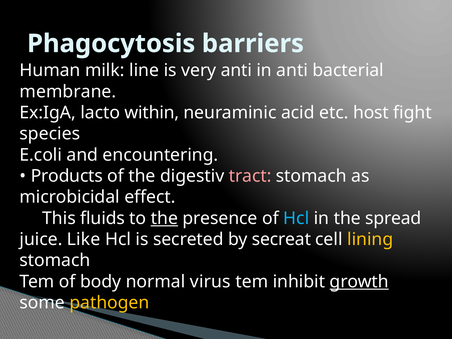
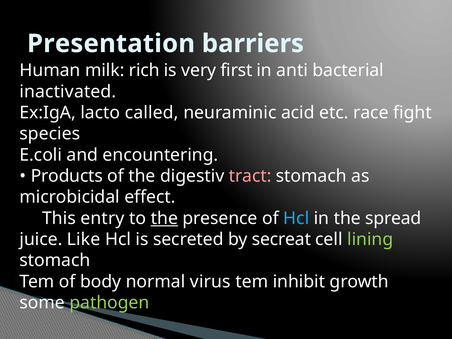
Phagocytosis: Phagocytosis -> Presentation (111, 44)
line: line -> rich (144, 70)
very anti: anti -> first (236, 70)
membrane: membrane -> inactivated (68, 92)
within: within -> called (152, 113)
host: host -> race (371, 113)
fluids: fluids -> entry (102, 218)
lining colour: yellow -> light green (370, 239)
growth underline: present -> none (359, 282)
pathogen colour: yellow -> light green (109, 303)
